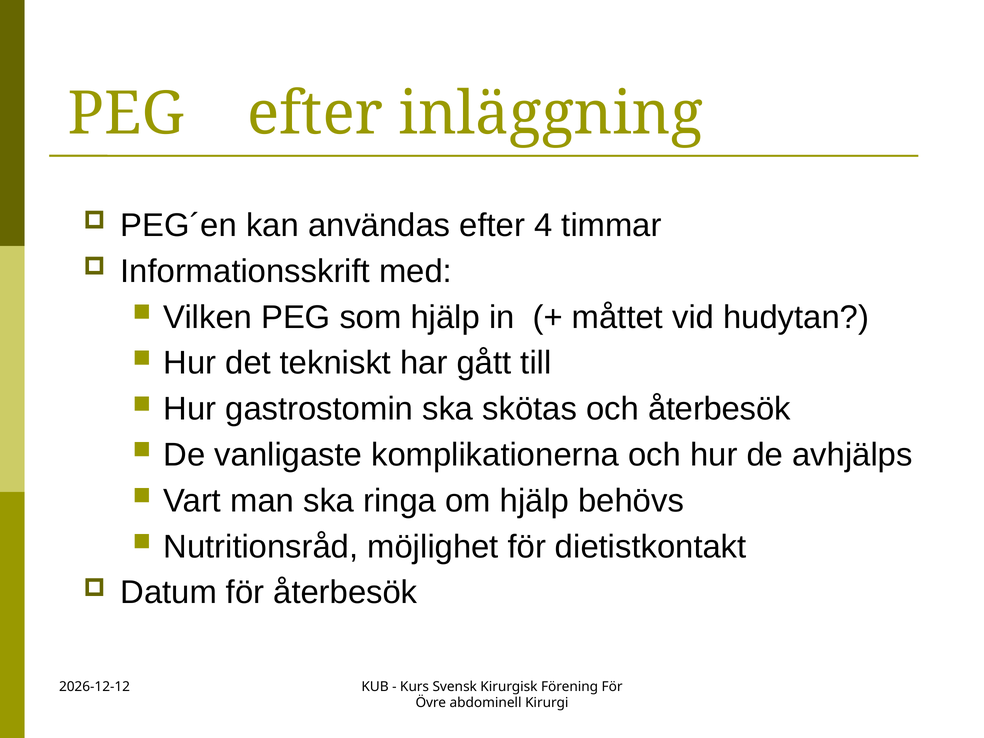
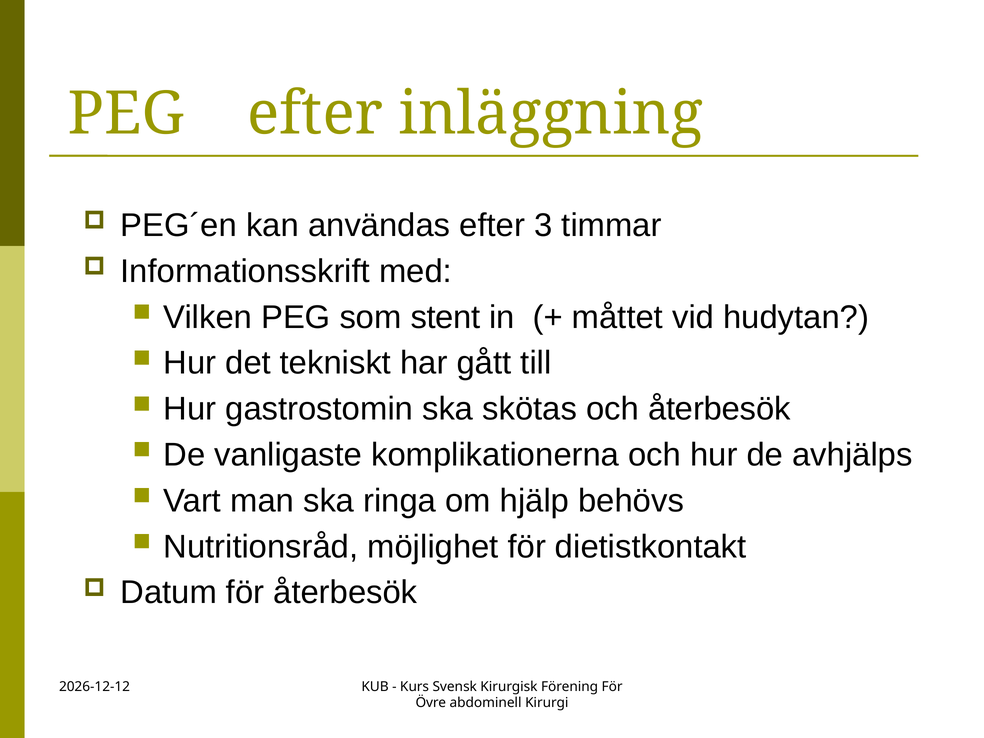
4: 4 -> 3 (543, 225)
som hjälp: hjälp -> stent (445, 317)
